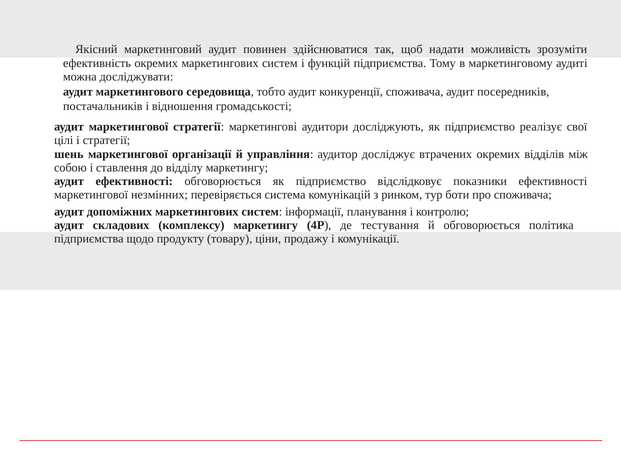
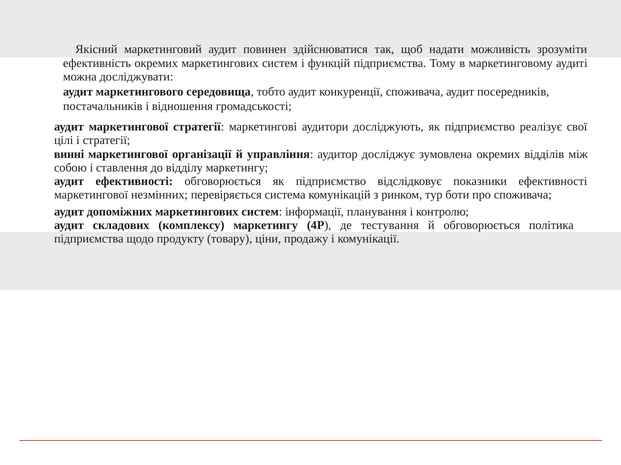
шень: шень -> винні (69, 154)
втрачених: втрачених -> зумовлена (446, 154)
